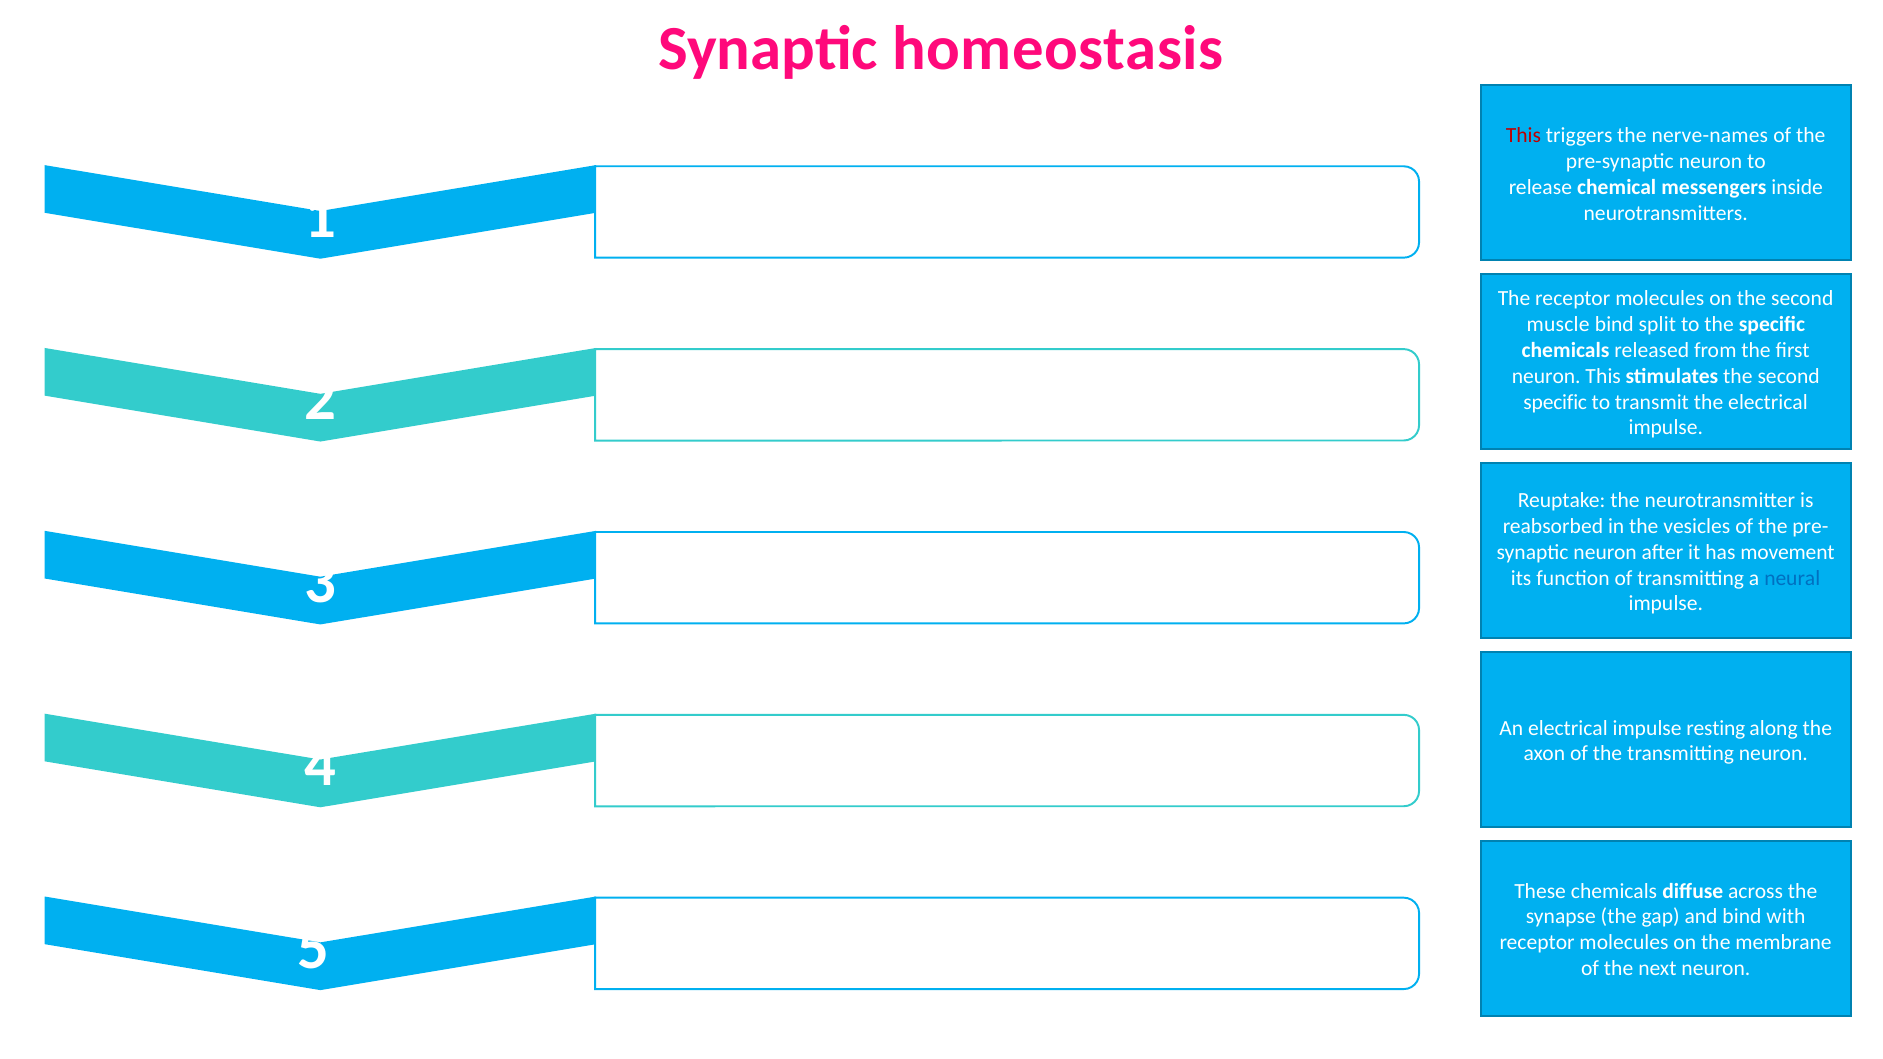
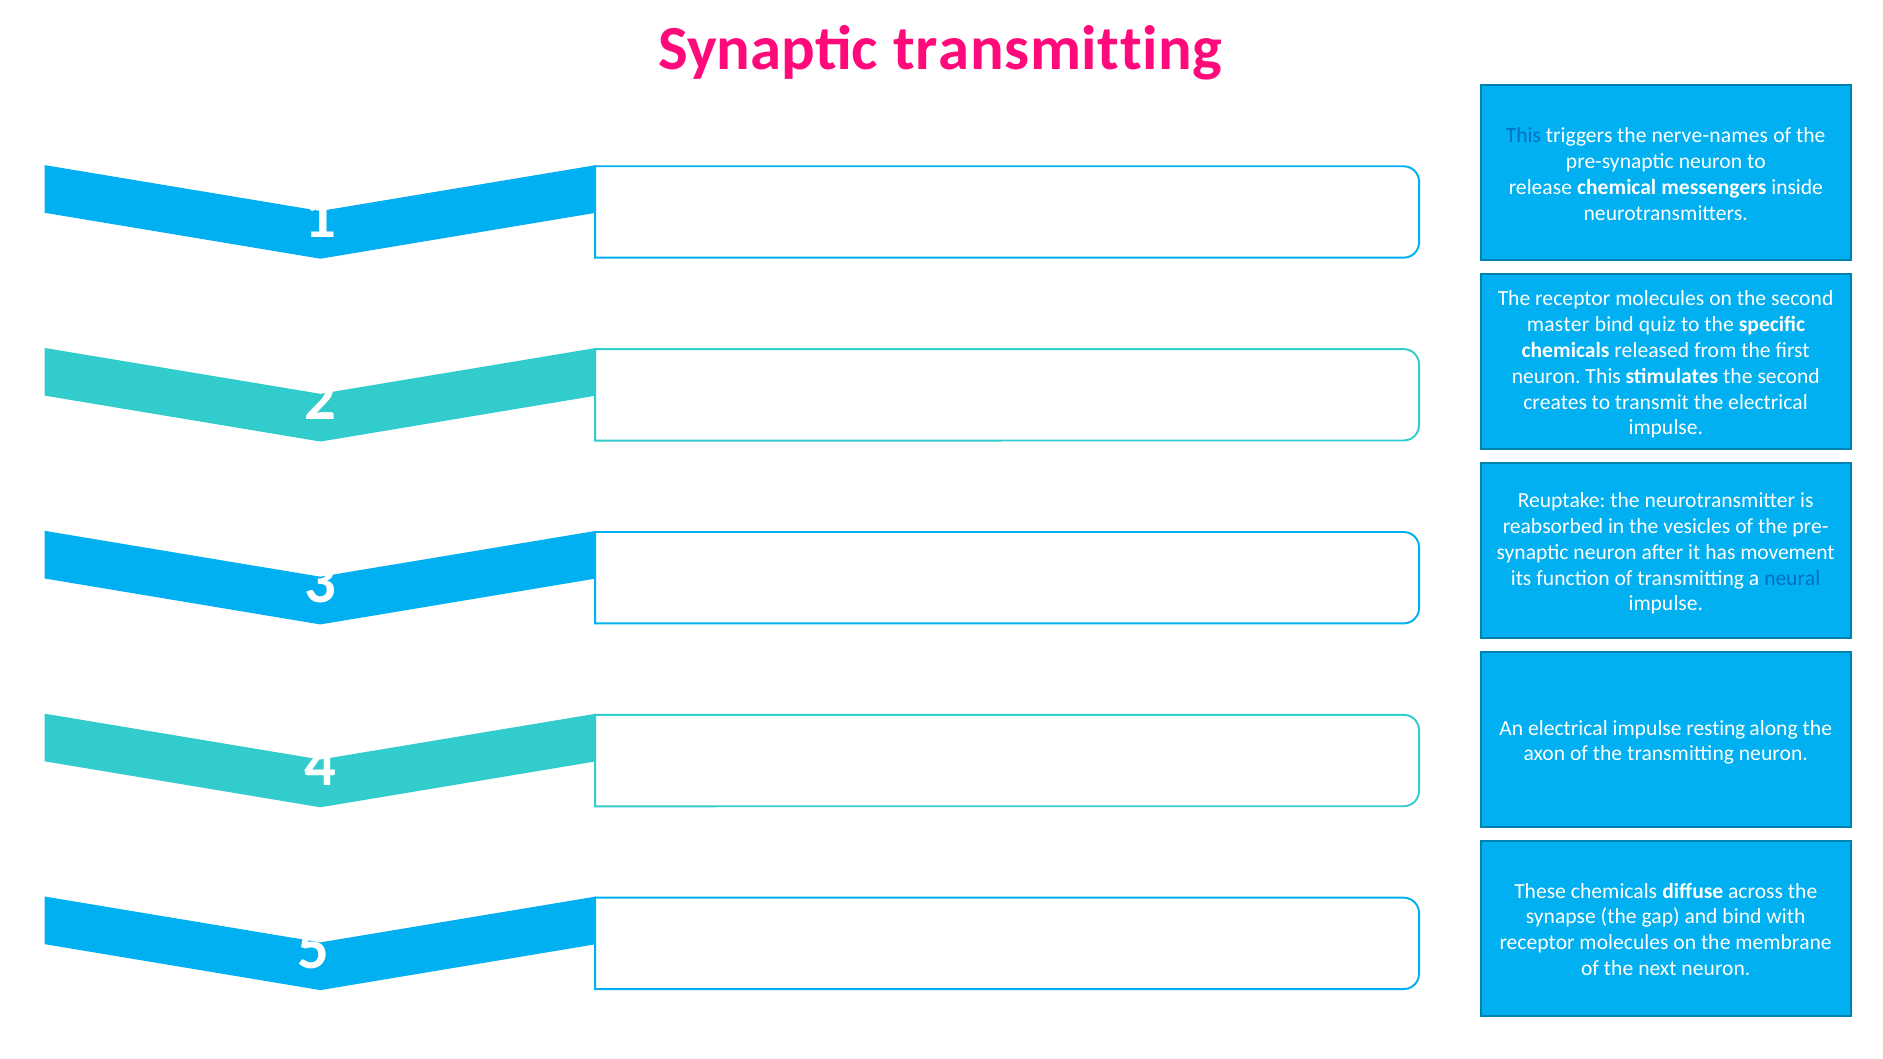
Synaptic homeostasis: homeostasis -> transmitting (1058, 49)
This colour: red -> blue (1523, 135)
muscle: muscle -> master (1558, 324)
split: split -> quiz (1657, 324)
specific: specific -> creates (1555, 402)
